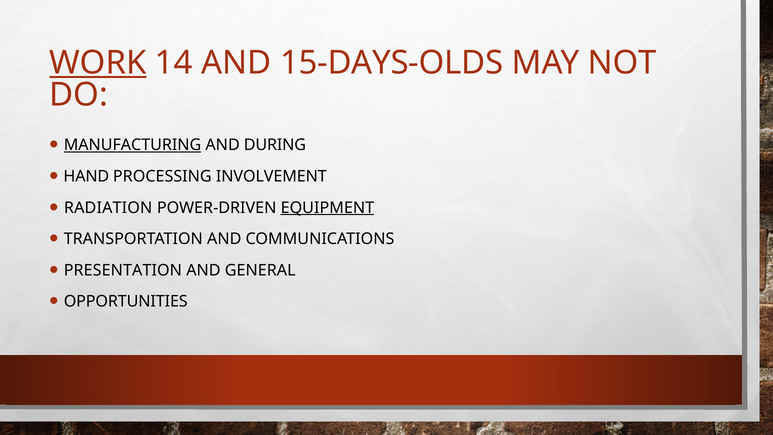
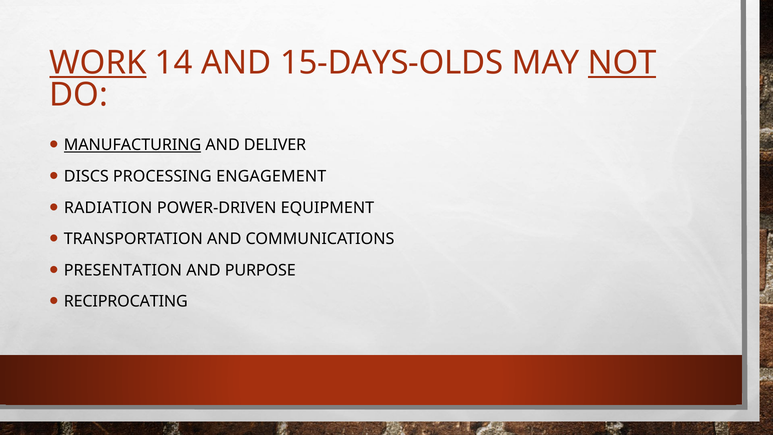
NOT underline: none -> present (622, 63)
DURING: DURING -> DELIVER (275, 145)
HAND: HAND -> DISCS (86, 176)
INVOLVEMENT: INVOLVEMENT -> ENGAGEMENT (271, 176)
EQUIPMENT underline: present -> none (327, 208)
GENERAL: GENERAL -> PURPOSE (260, 270)
OPPORTUNITIES: OPPORTUNITIES -> RECIPROCATING (126, 301)
